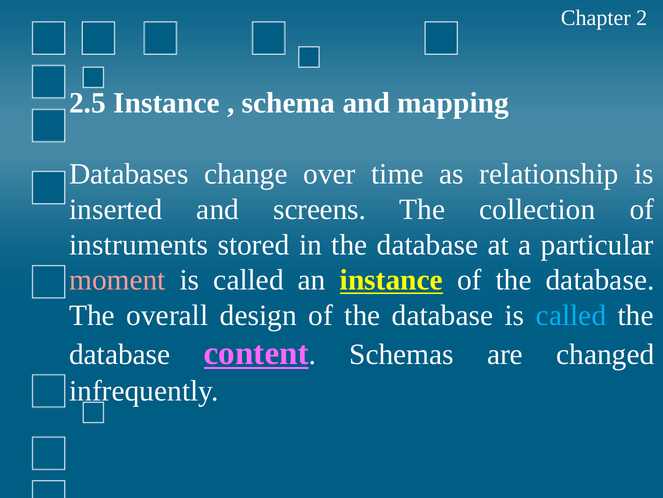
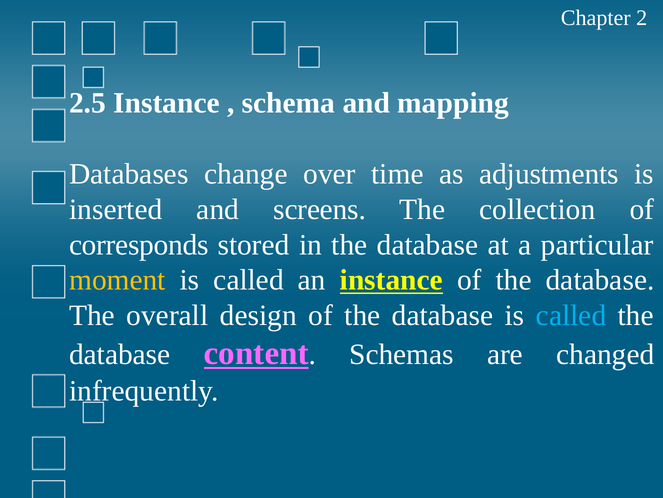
relationship: relationship -> adjustments (549, 174)
instruments: instruments -> corresponds (139, 244)
moment colour: pink -> yellow (117, 280)
